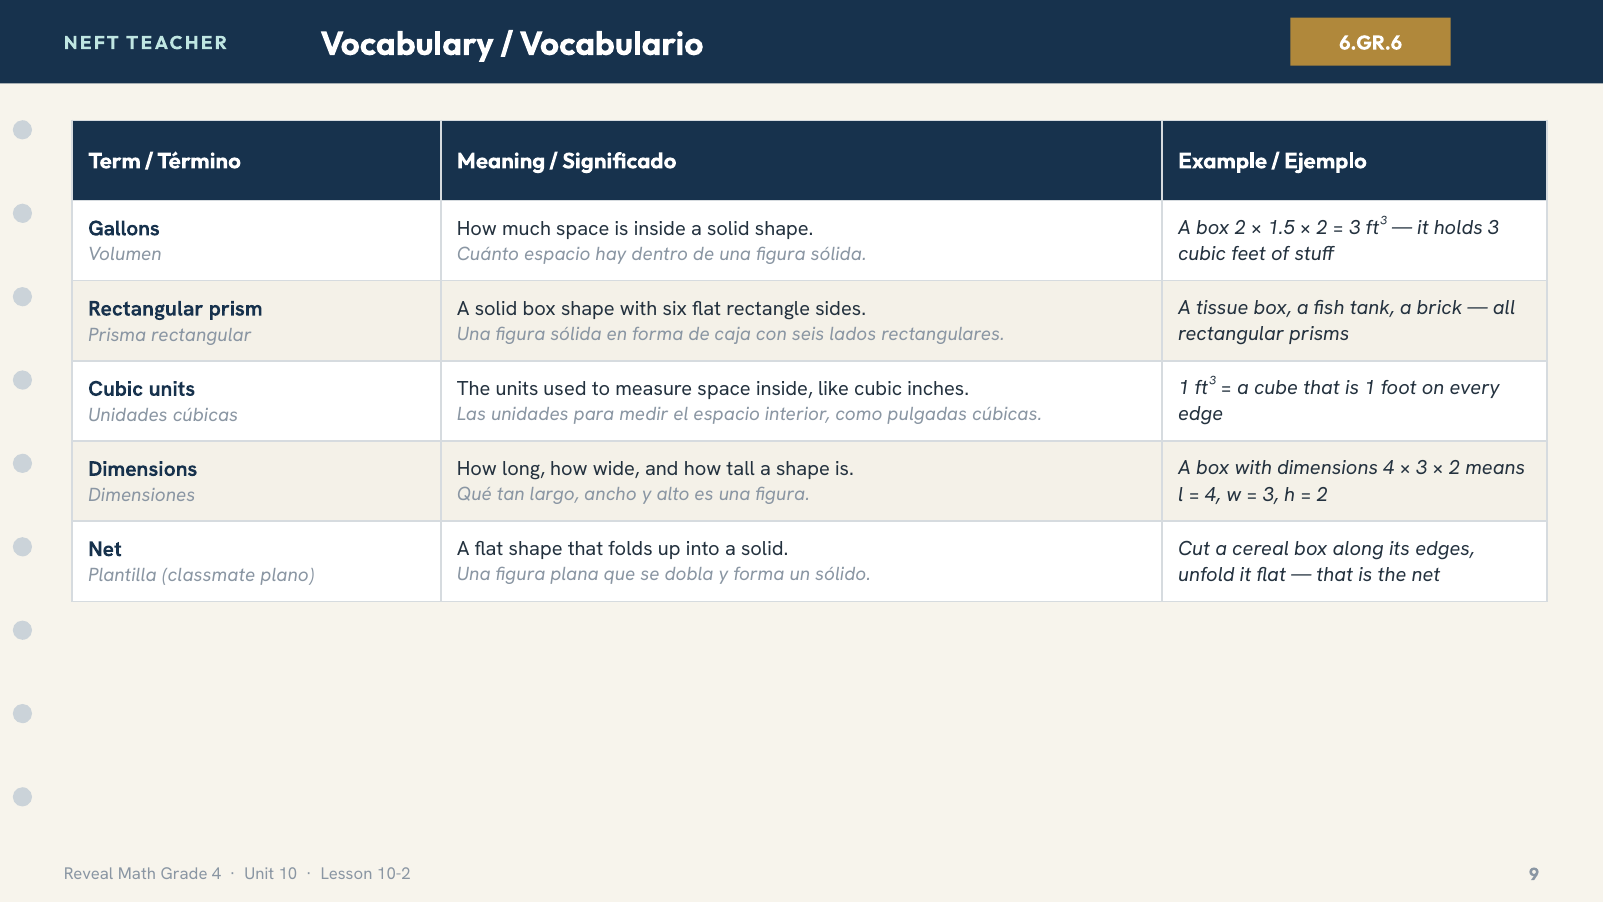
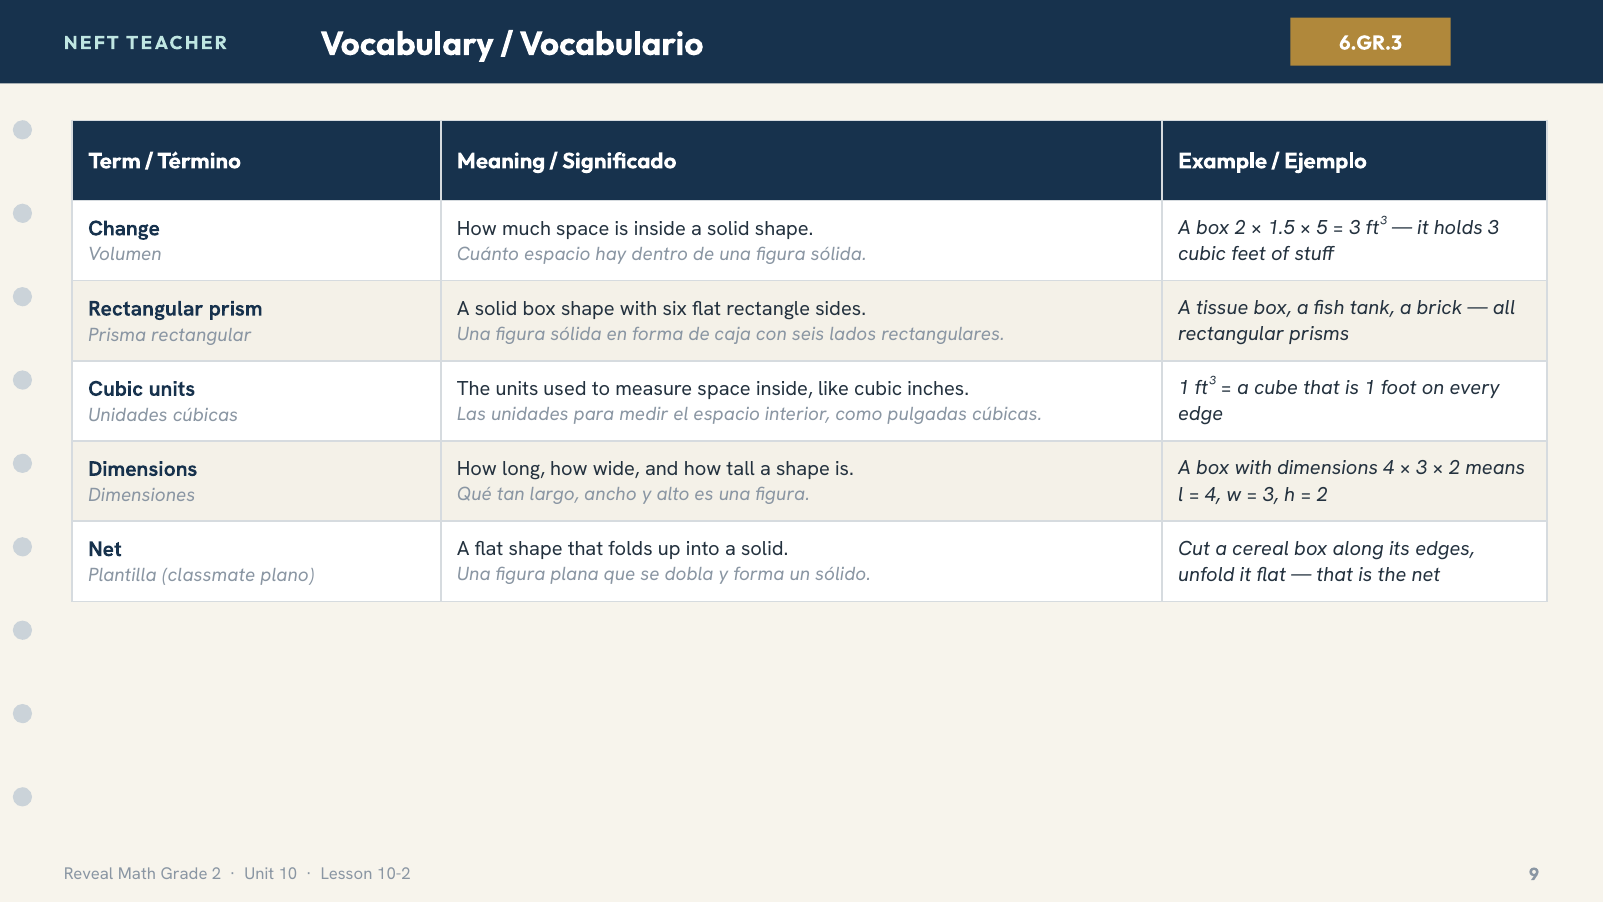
6.GR.6: 6.GR.6 -> 6.GR.3 (1371, 43)
Gallons: Gallons -> Change (124, 228)
2: 2 -> 5 (1322, 228)
Grade 4: 4 -> 2 (216, 874)
